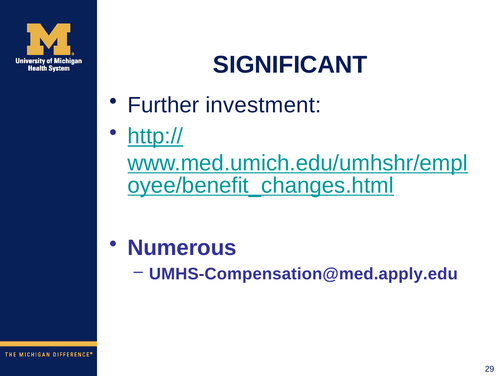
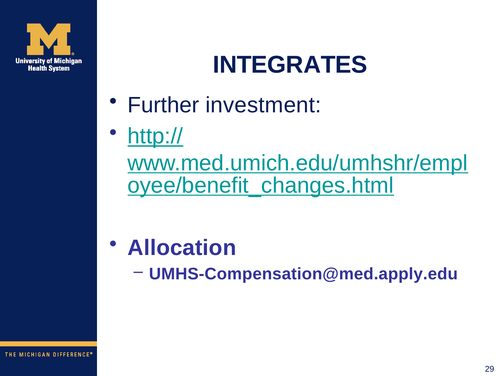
SIGNIFICANT: SIGNIFICANT -> INTEGRATES (290, 65)
Numerous: Numerous -> Allocation (182, 248)
